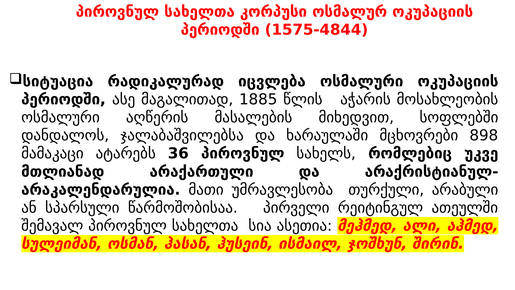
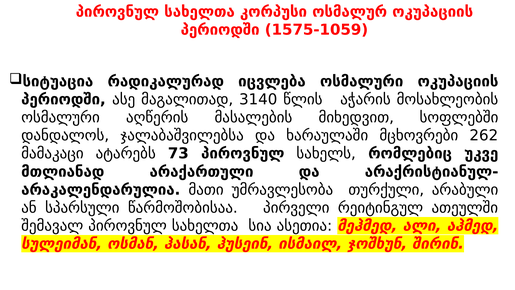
1575-4844: 1575-4844 -> 1575-1059 (316, 30)
1885: 1885 -> 3140 (258, 99)
898: 898 -> 262 (484, 135)
36: 36 -> 73 (178, 154)
